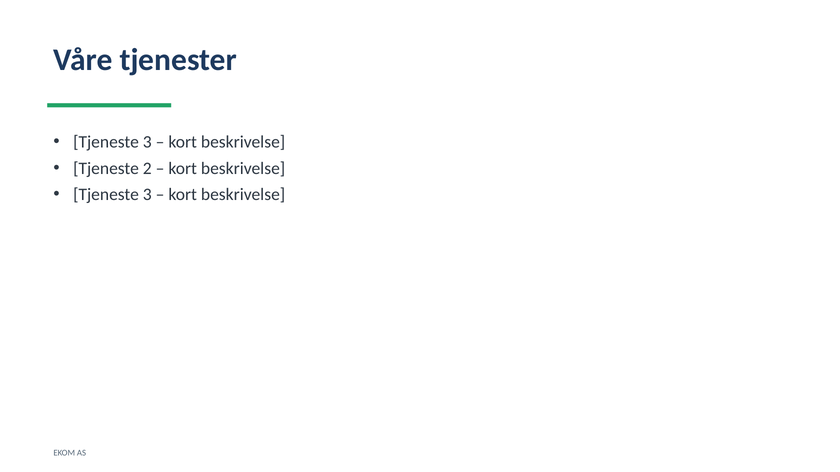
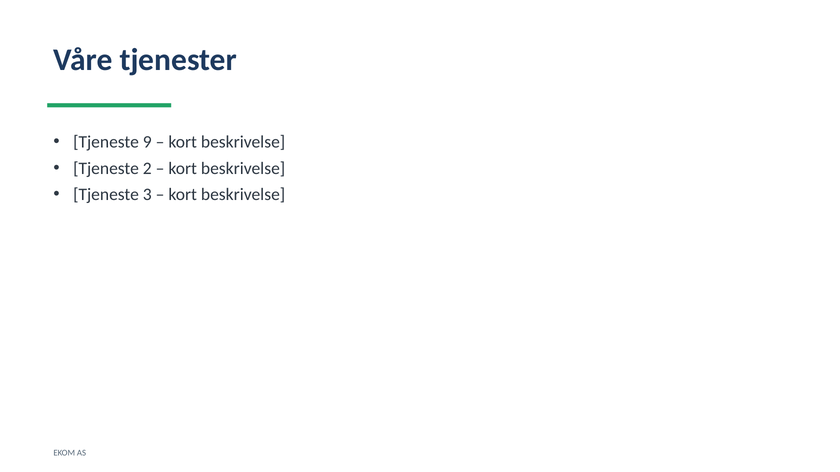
3: 3 -> 9 (147, 142)
